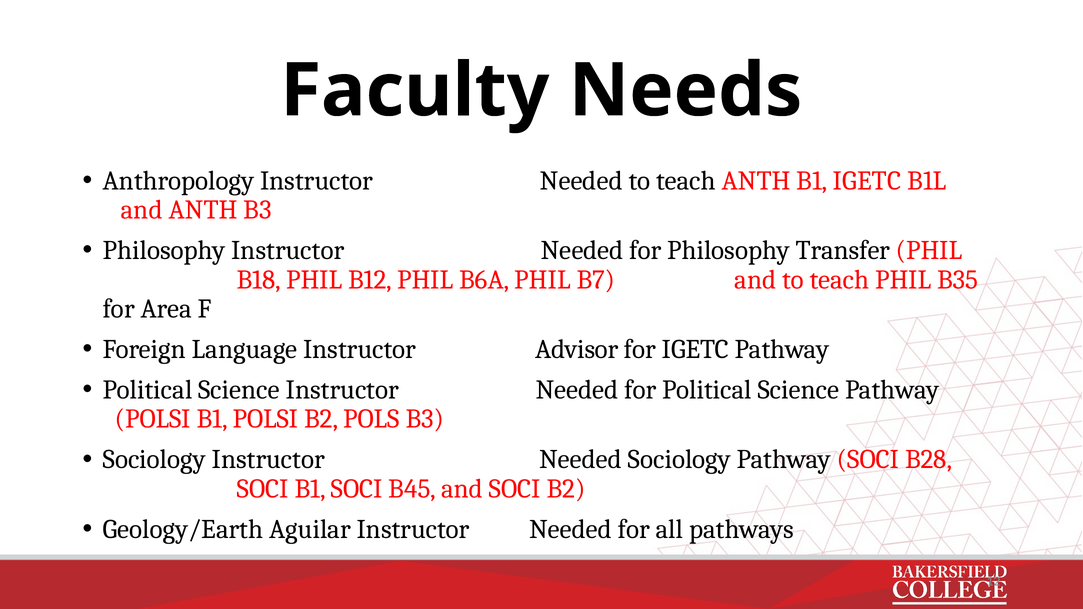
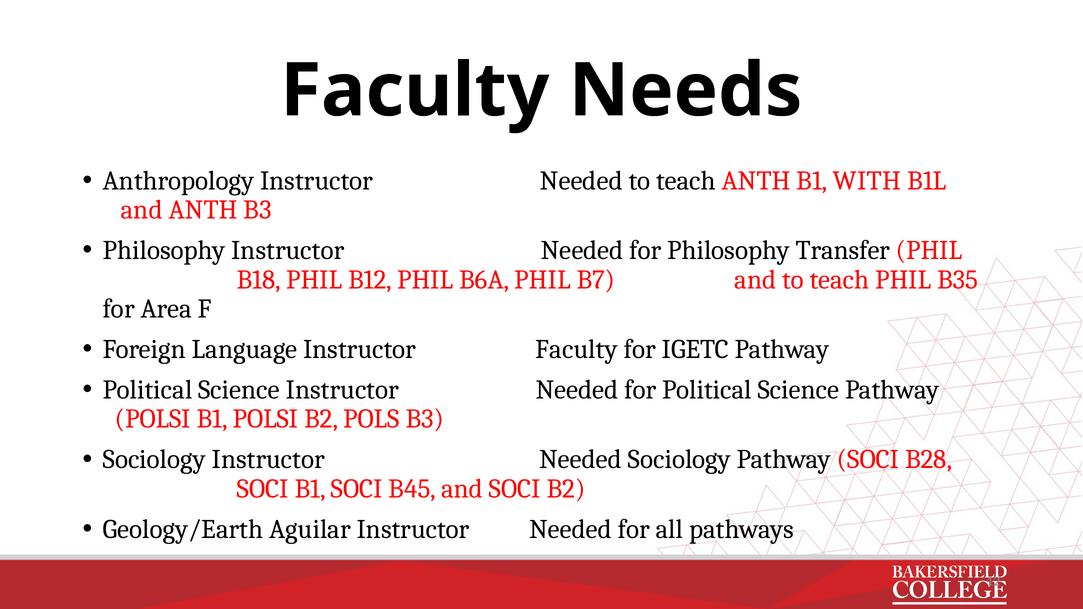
B1 IGETC: IGETC -> WITH (867, 181)
Instructor Advisor: Advisor -> Faculty (577, 349)
